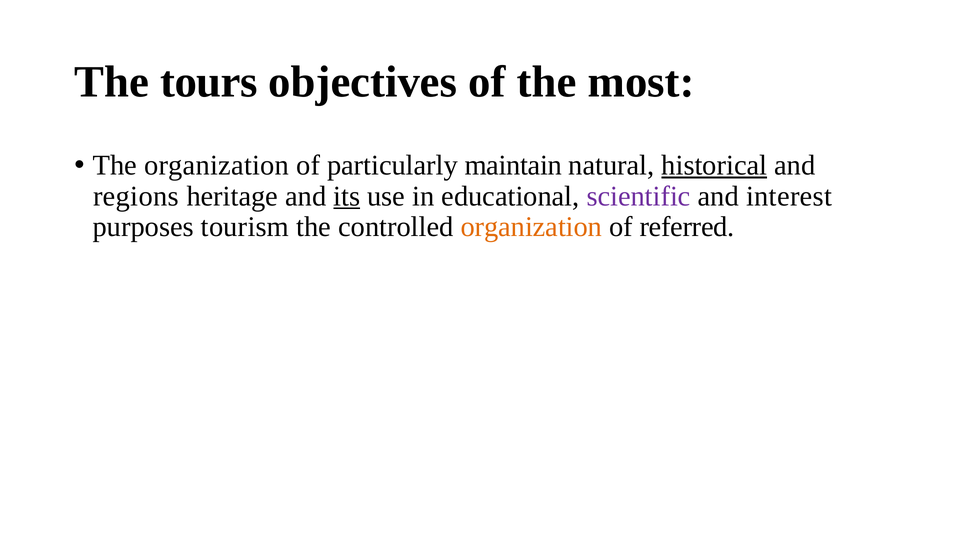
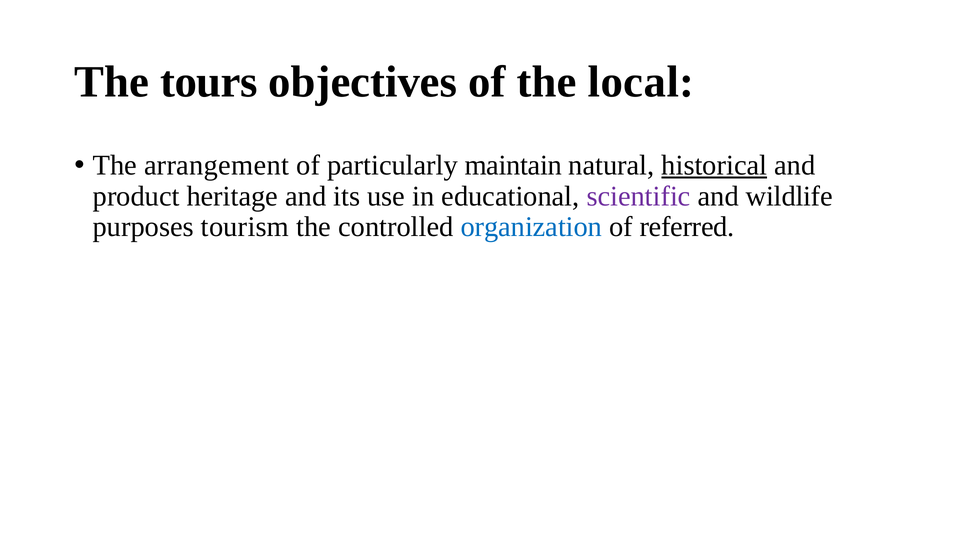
most: most -> local (641, 82)
The organization: organization -> arrangement (217, 165)
regions: regions -> product (136, 196)
its underline: present -> none (347, 196)
interest: interest -> wildlife (789, 196)
organization colour: orange -> blue (531, 227)
